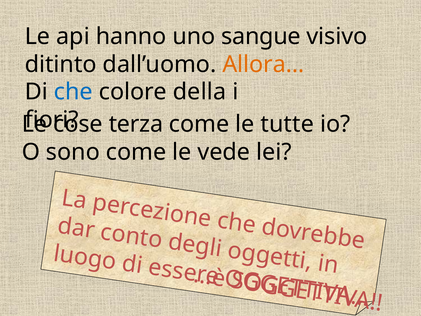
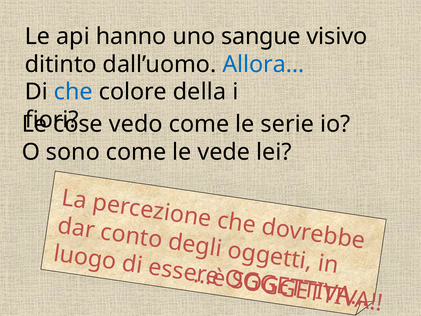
Allora… colour: orange -> blue (263, 64)
terza: terza -> vedo (136, 124)
tutte: tutte -> serie (287, 124)
